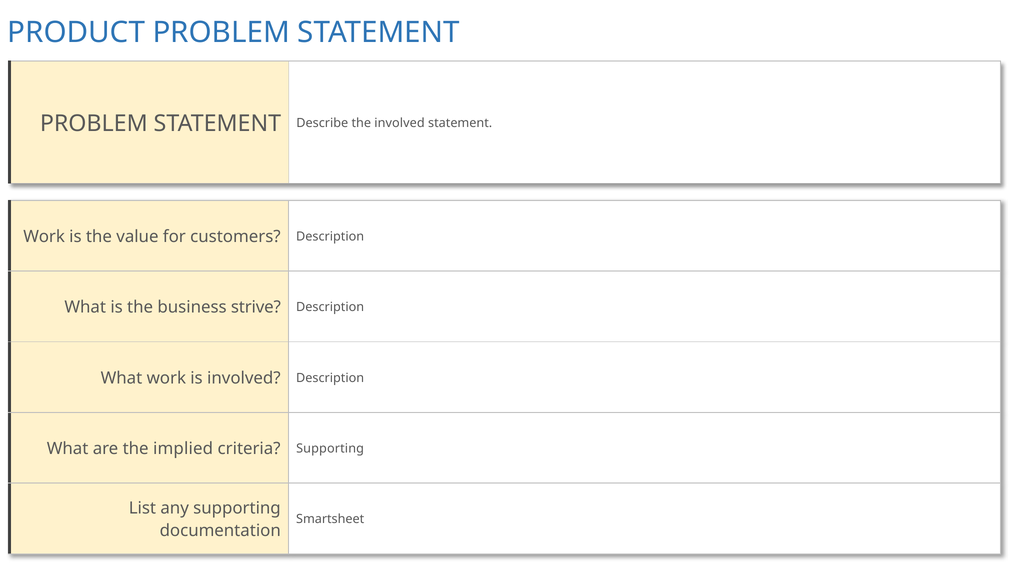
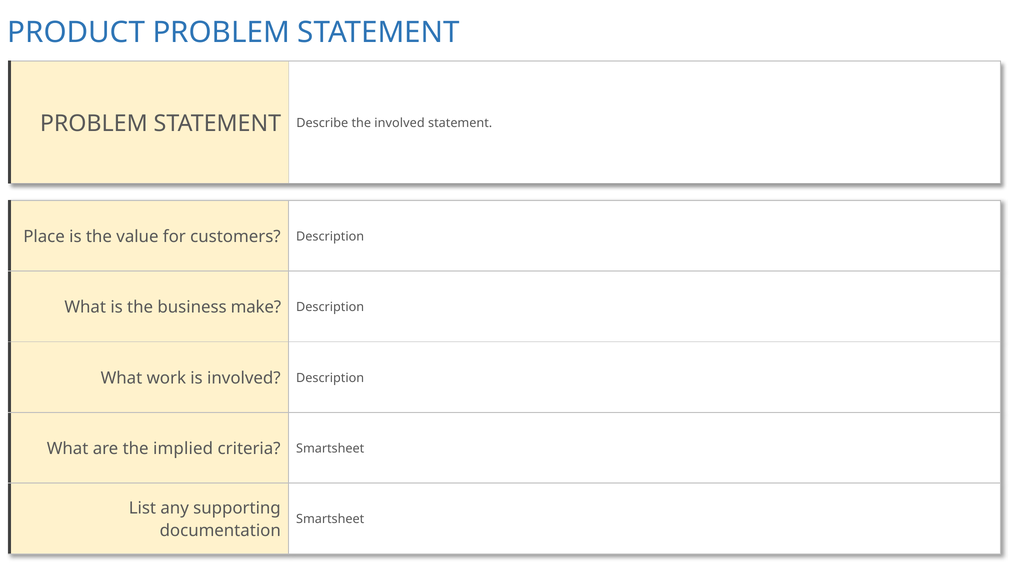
Work: Work -> Place (44, 237)
strive: strive -> make (256, 308)
criteria Supporting: Supporting -> Smartsheet (330, 449)
